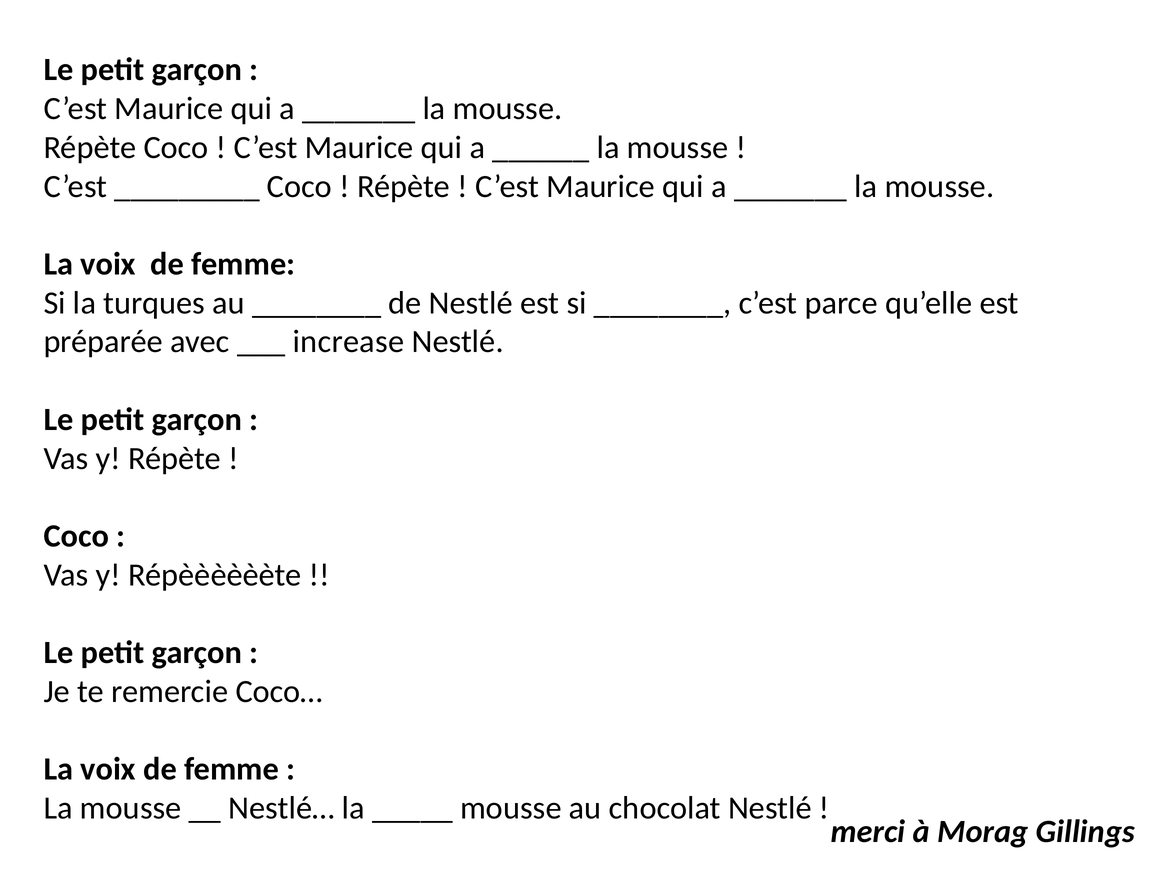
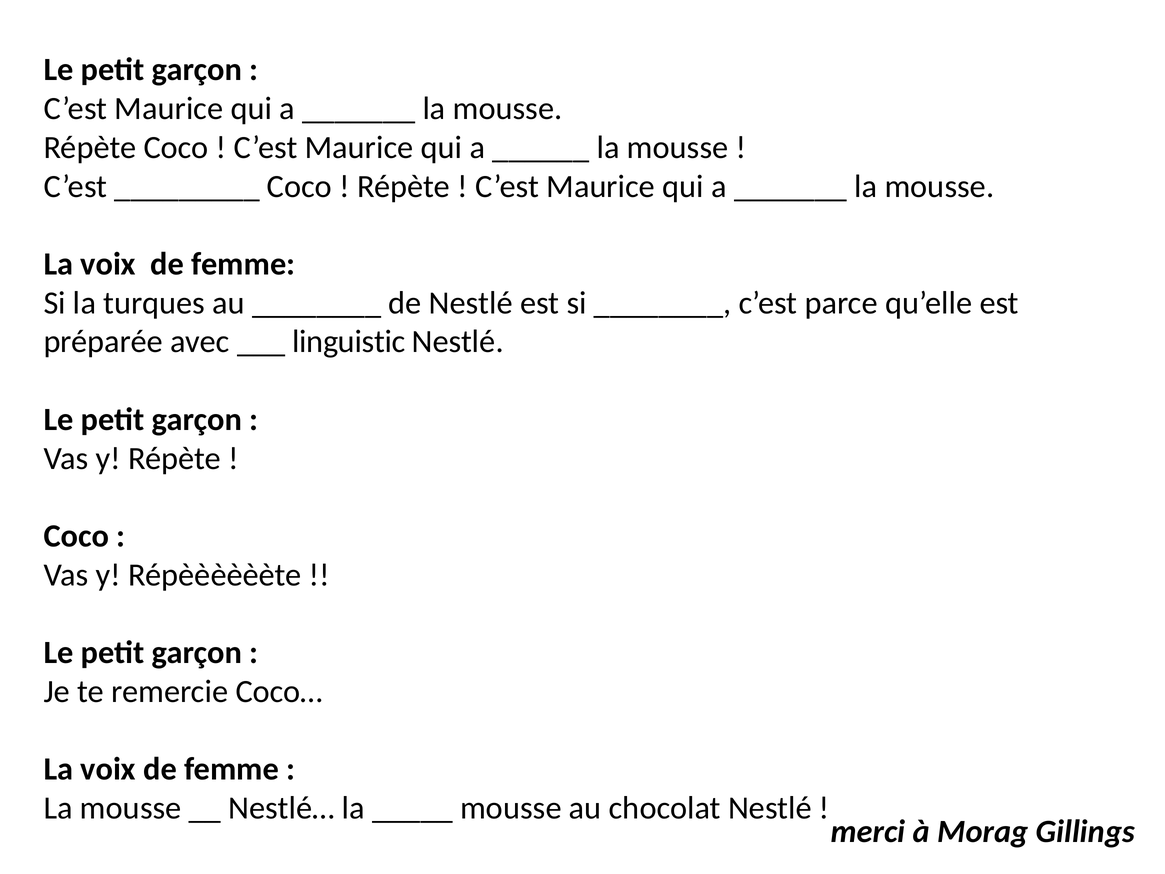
increase: increase -> linguistic (349, 342)
